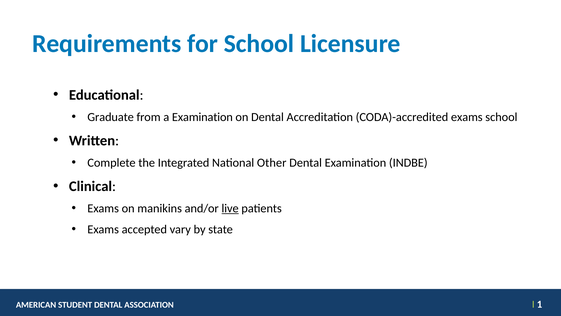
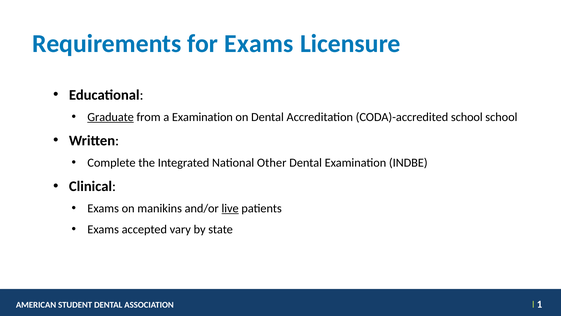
for School: School -> Exams (259, 44)
Graduate underline: none -> present (111, 117)
CODA)-accredited exams: exams -> school (467, 117)
